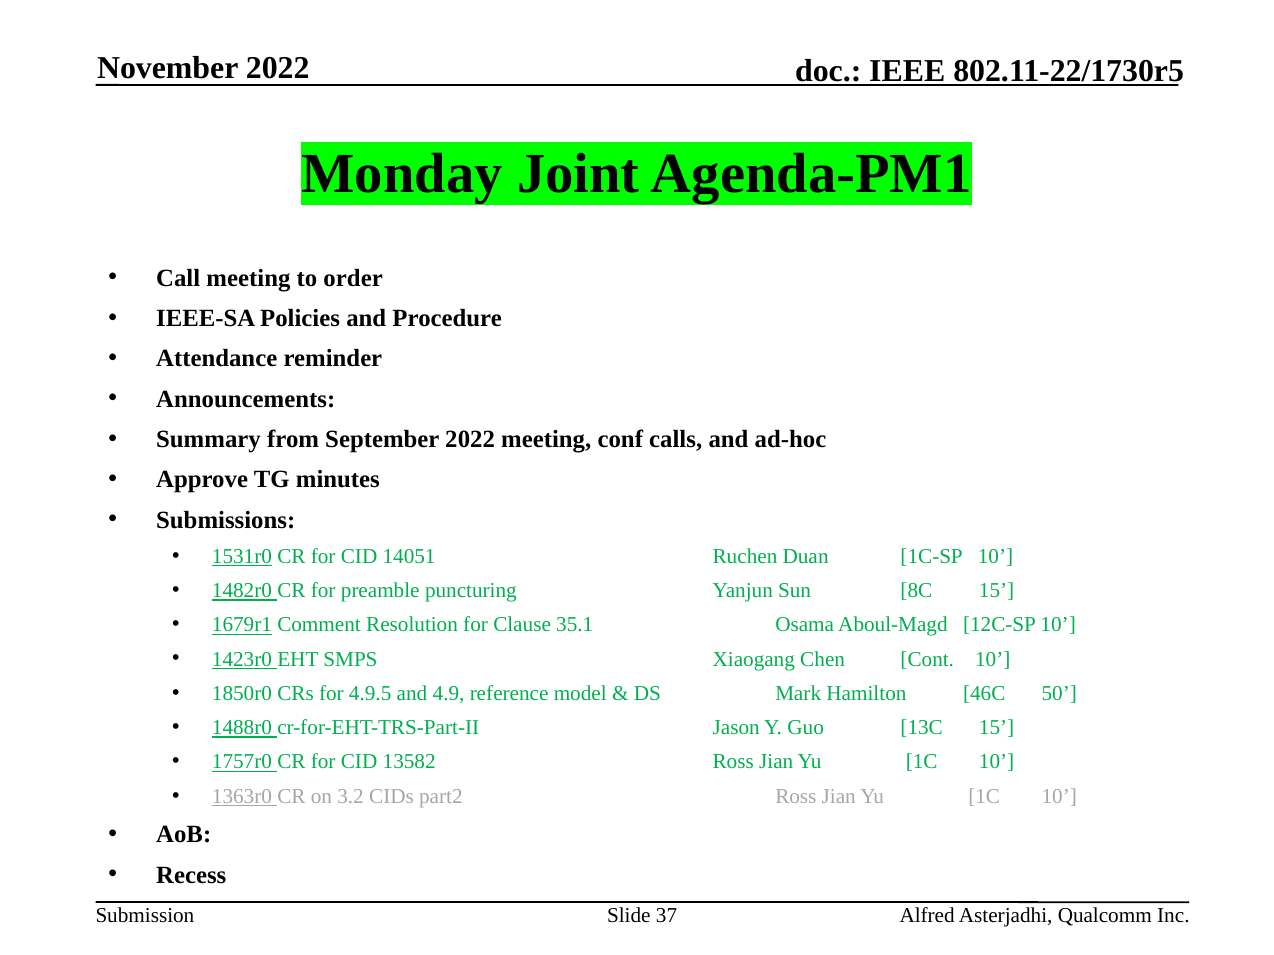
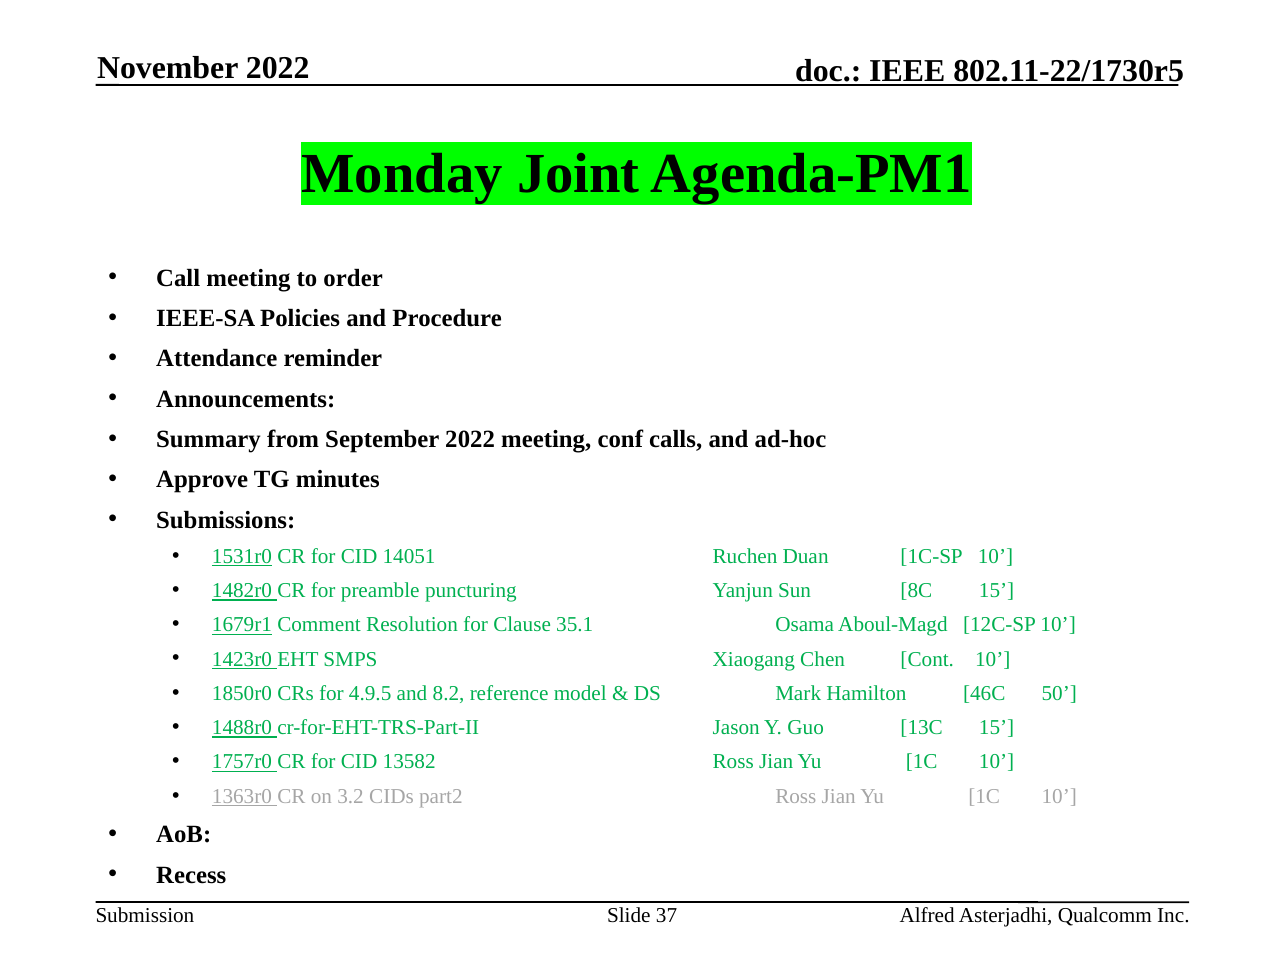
4.9: 4.9 -> 8.2 (449, 694)
